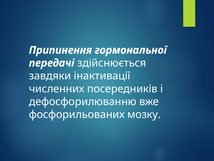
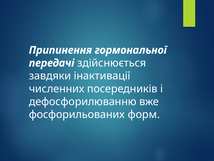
мозку: мозку -> форм (144, 114)
